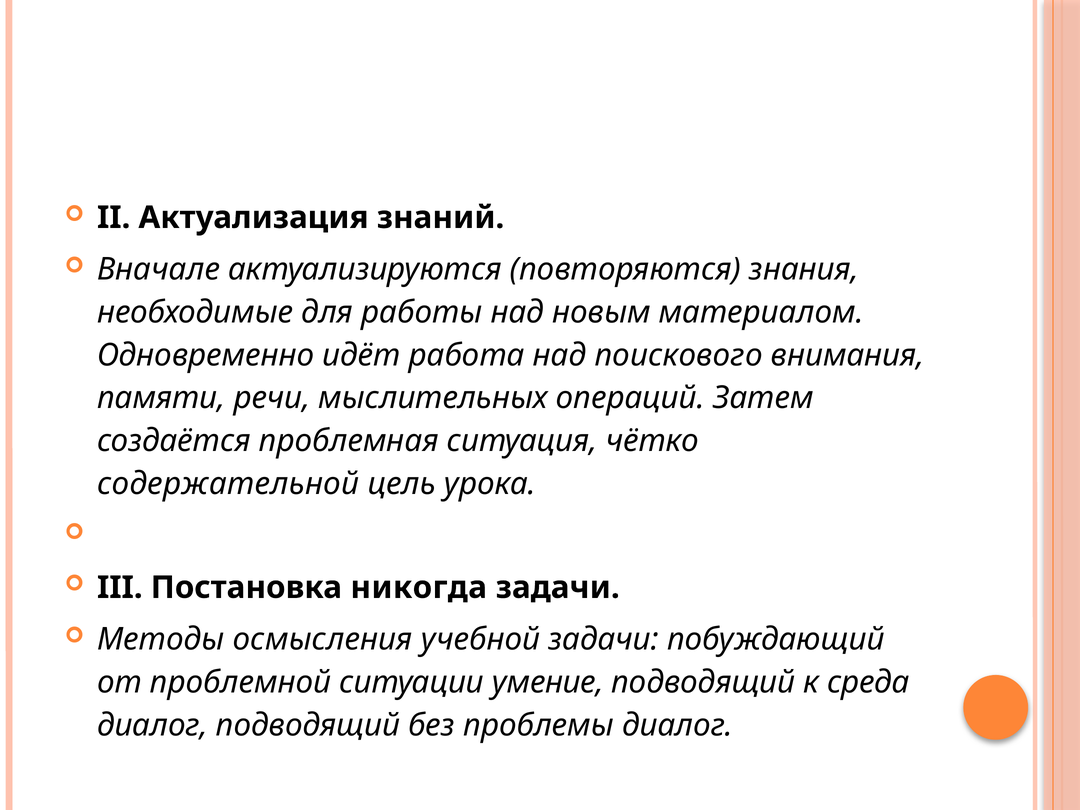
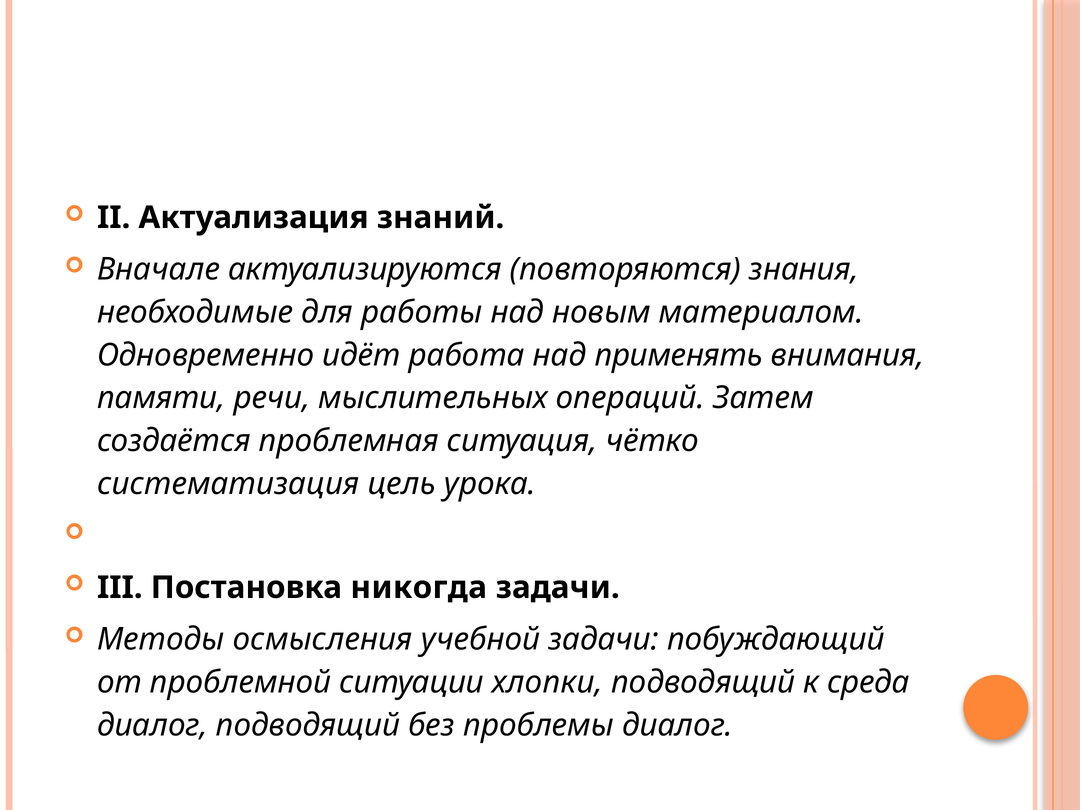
поискового: поискового -> применять (679, 355)
содержательной: содержательной -> систематизация (228, 484)
умение: умение -> хлопки (548, 682)
